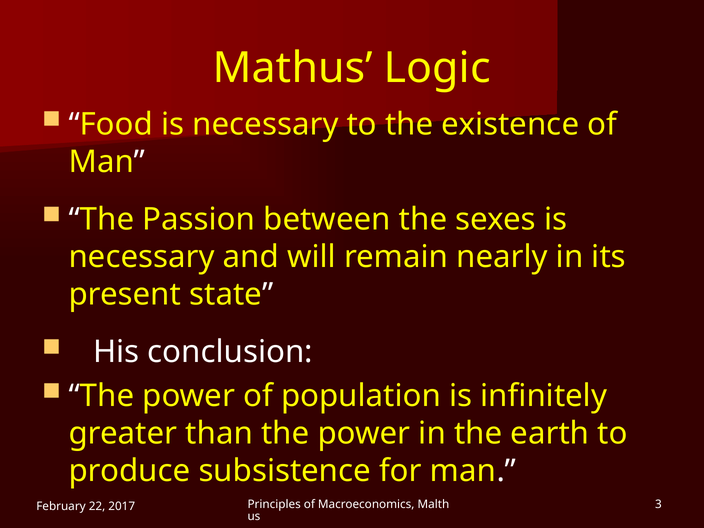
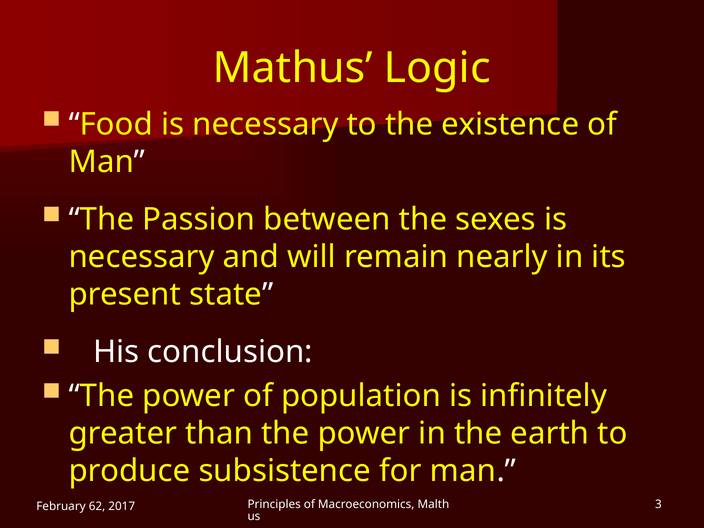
22: 22 -> 62 (97, 507)
